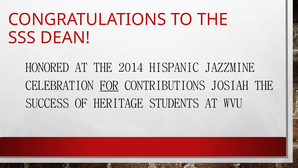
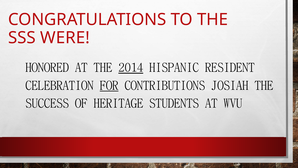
DEAN: DEAN -> WERE (65, 38)
2014 underline: none -> present (131, 68)
JAZZMINE: JAZZMINE -> RESIDENT (230, 68)
